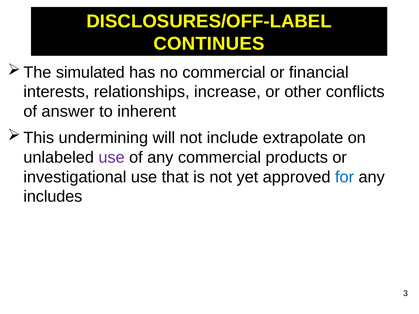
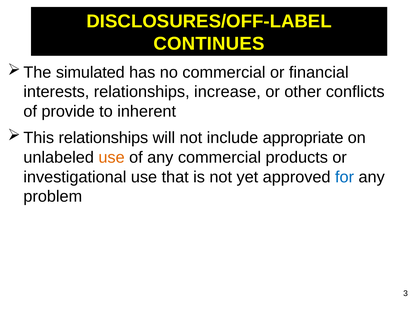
answer: answer -> provide (68, 111)
undermining: undermining -> relationships (103, 138)
extrapolate: extrapolate -> appropriate (303, 138)
use colour: purple -> orange (112, 158)
includes: includes -> problem (53, 197)
